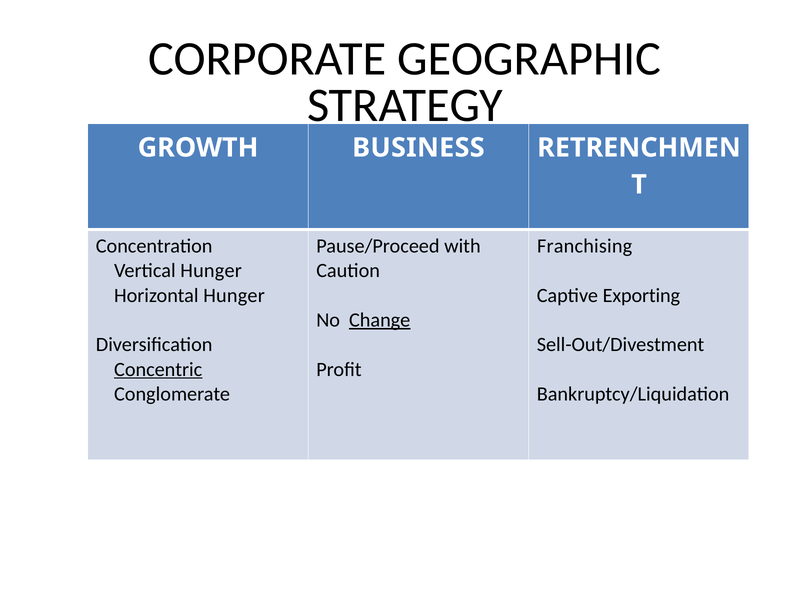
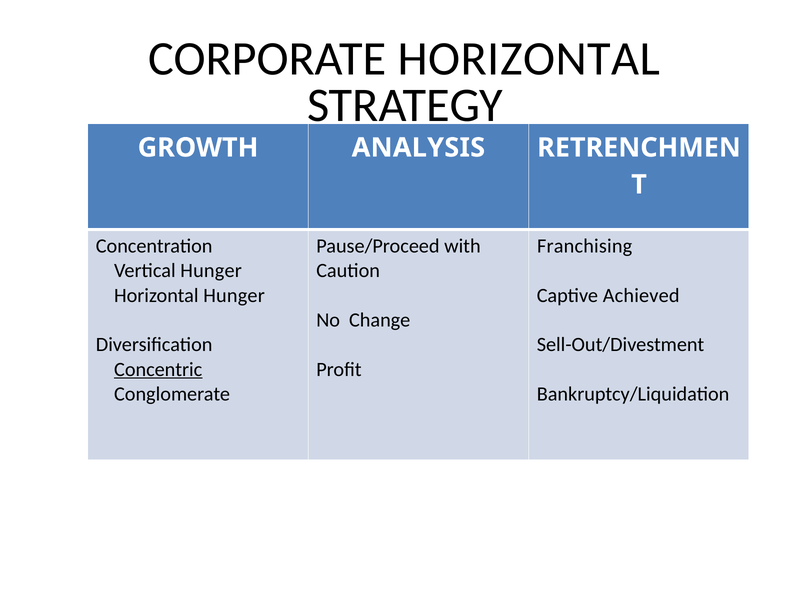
CORPORATE GEOGRAPHIC: GEOGRAPHIC -> HORIZONTAL (529, 59)
BUSINESS: BUSINESS -> ANALYSIS (418, 148)
Exporting: Exporting -> Achieved (641, 296)
Change underline: present -> none (380, 320)
